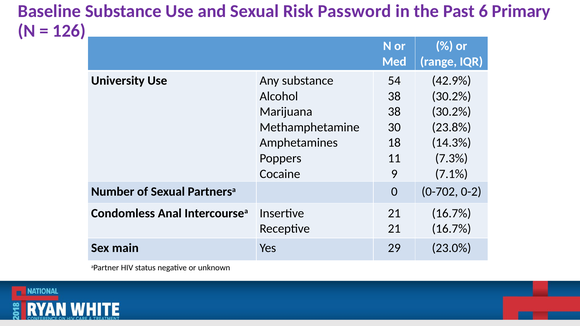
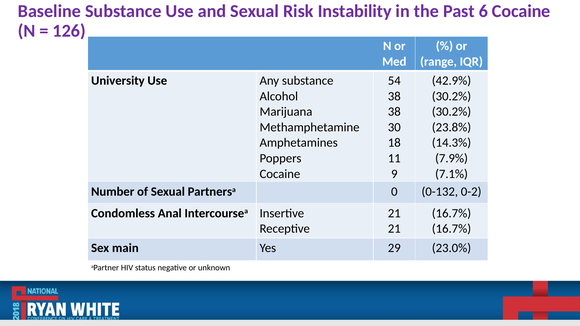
Password: Password -> Instability (355, 11)
6 Primary: Primary -> Cocaine (521, 11)
7.3%: 7.3% -> 7.9% (452, 158)
0-702: 0-702 -> 0-132 (440, 192)
